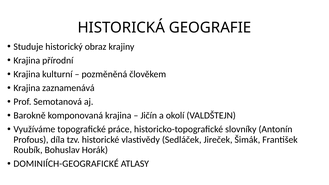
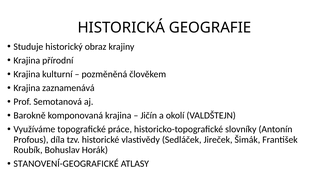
DOMINIÍCH-GEOGRAFICKÉ: DOMINIÍCH-GEOGRAFICKÉ -> STANOVENÍ-GEOGRAFICKÉ (66, 164)
